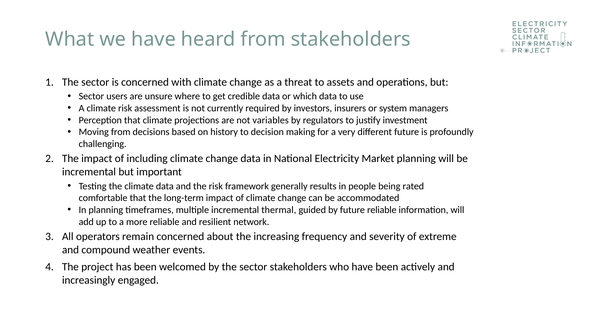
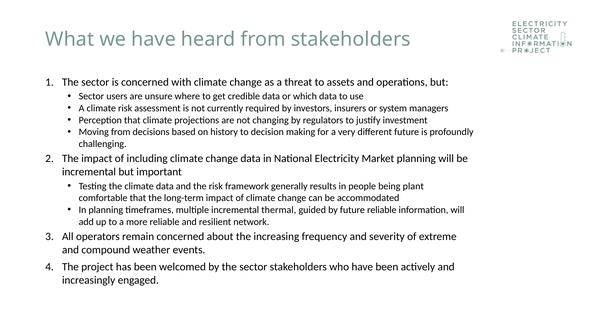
variables: variables -> changing (271, 120)
rated: rated -> plant (413, 186)
